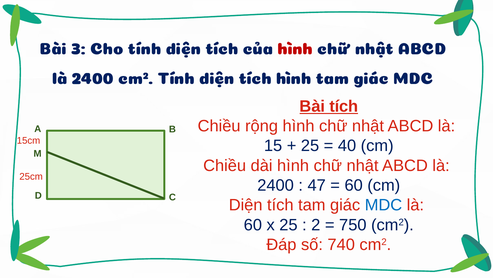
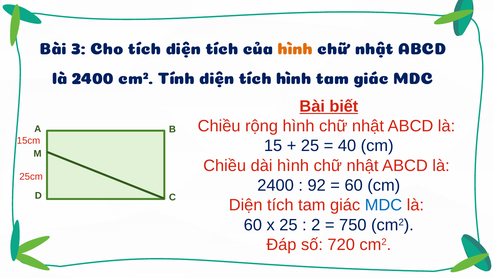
Cho tính: tính -> tích (145, 49)
hình colour: red -> orange (295, 49)
Bài tích: tích -> biết (344, 106)
47: 47 -> 92 (317, 185)
740: 740 -> 720 (341, 244)
